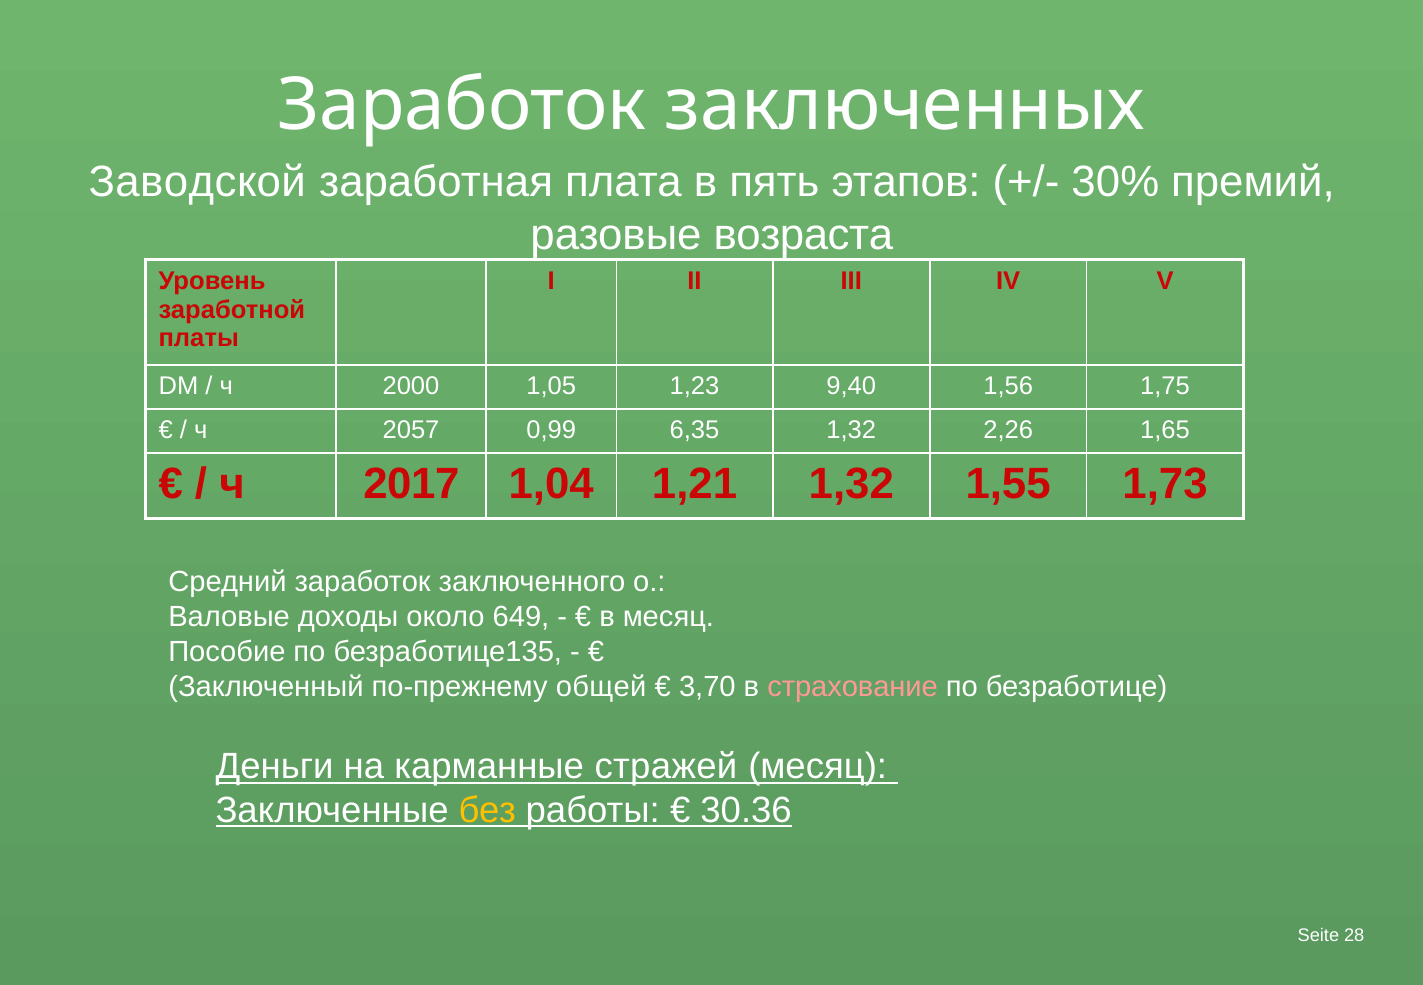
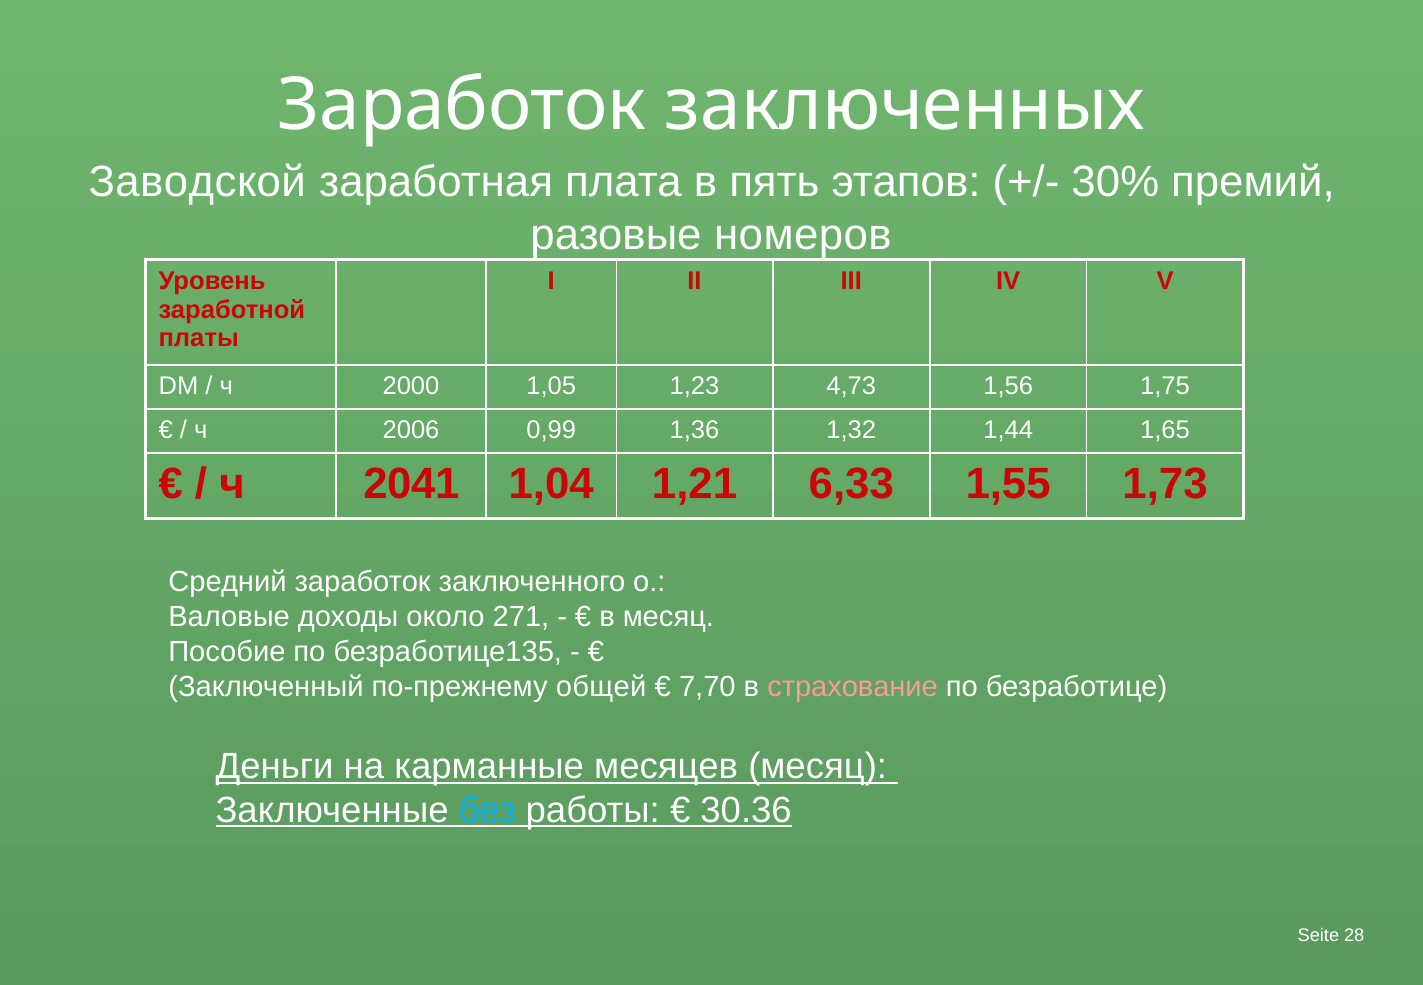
возраста: возраста -> номеров (803, 235)
9,40: 9,40 -> 4,73 (851, 386)
2057: 2057 -> 2006 (411, 430)
6,35: 6,35 -> 1,36 (695, 430)
2,26: 2,26 -> 1,44 (1008, 430)
2017: 2017 -> 2041 (411, 485)
1,21 1,32: 1,32 -> 6,33 (851, 485)
649: 649 -> 271 (521, 617)
3,70: 3,70 -> 7,70 (707, 687)
стражей: стражей -> месяцев (666, 767)
без colour: yellow -> light blue (487, 810)
